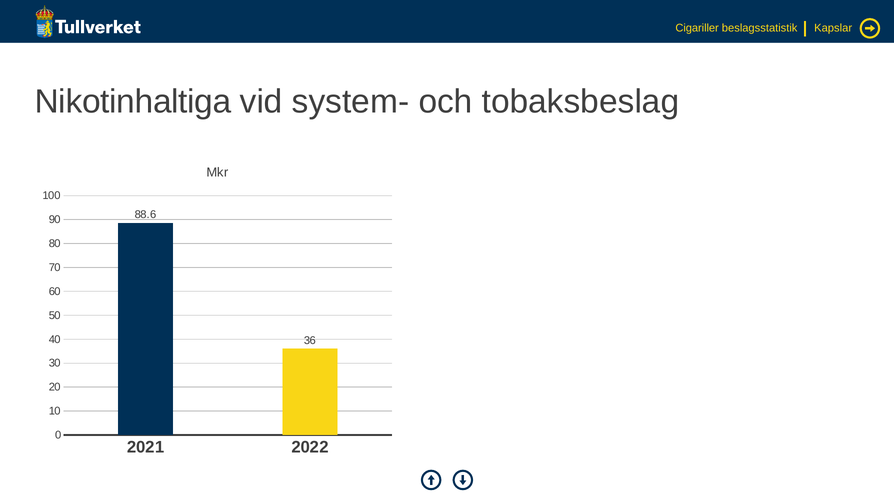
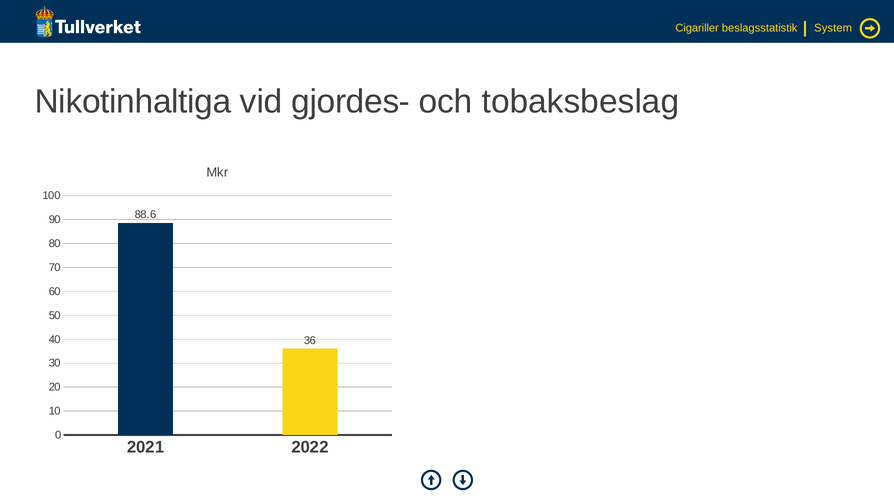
Kapslar: Kapslar -> System (833, 28)
system-: system- -> gjordes- (351, 102)
